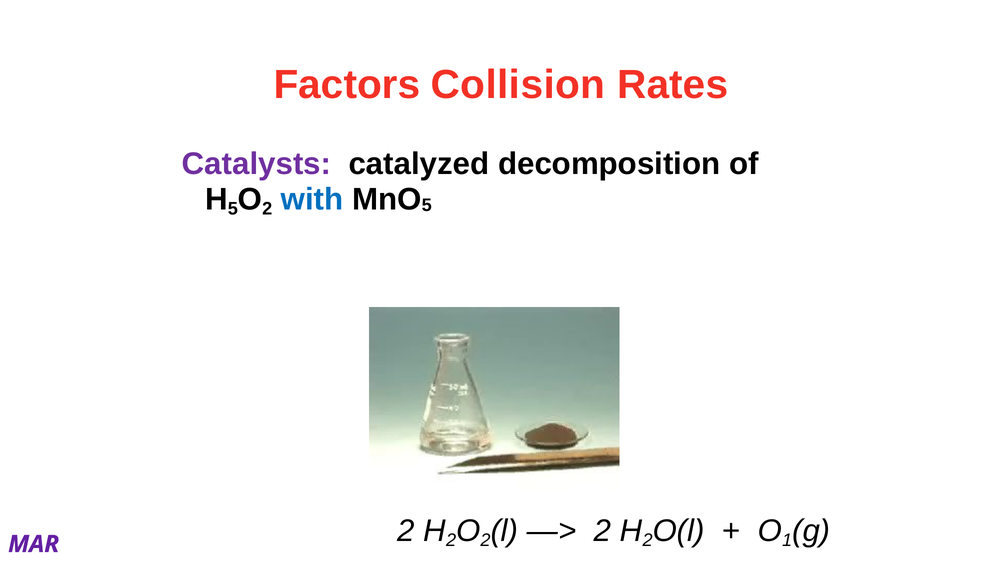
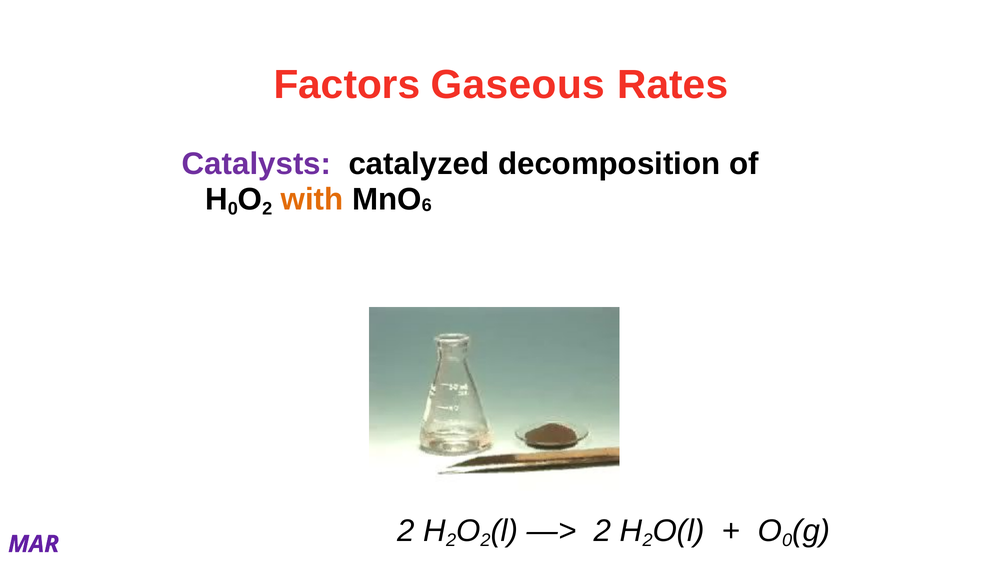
Collision: Collision -> Gaseous (518, 85)
5: 5 -> 0 (233, 209)
with colour: blue -> orange (312, 200)
5: 5 -> 6 (427, 205)
1: 1 -> 0 (787, 540)
